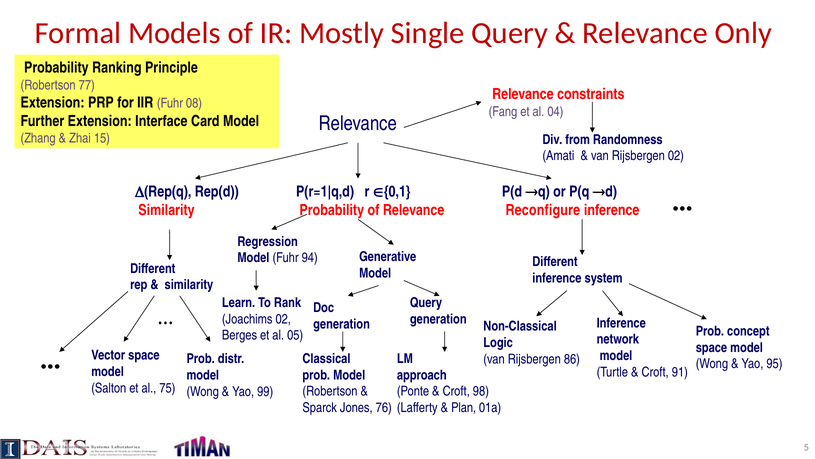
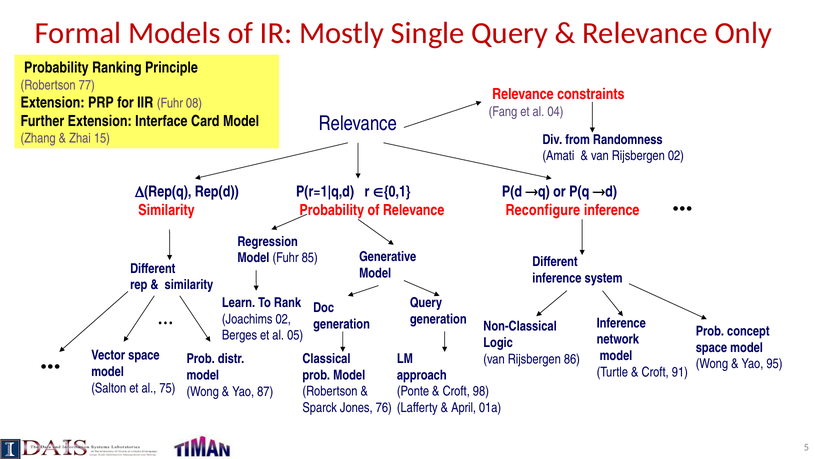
94: 94 -> 85 (310, 258)
99: 99 -> 87 (265, 391)
Plan: Plan -> April (464, 407)
